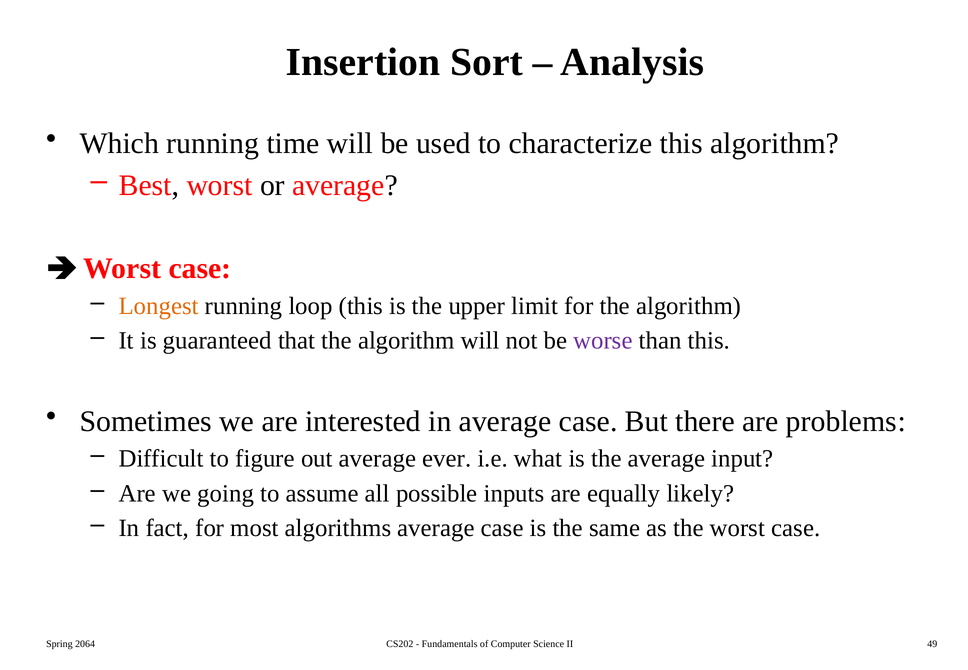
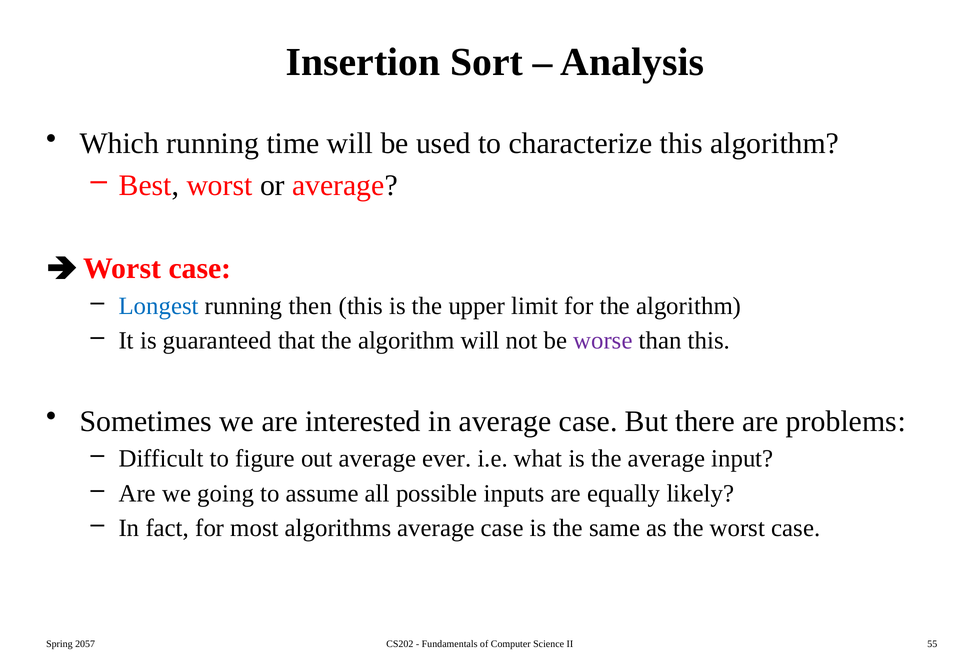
Longest colour: orange -> blue (159, 306)
loop: loop -> then (310, 306)
2064: 2064 -> 2057 (85, 644)
49: 49 -> 55 (932, 644)
